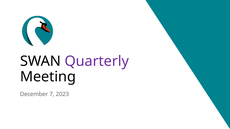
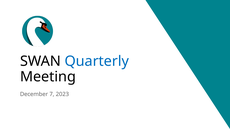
Quarterly colour: purple -> blue (97, 61)
